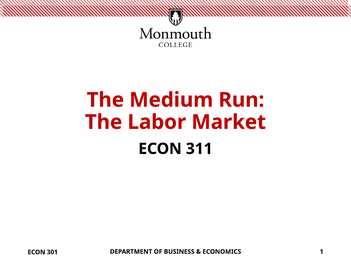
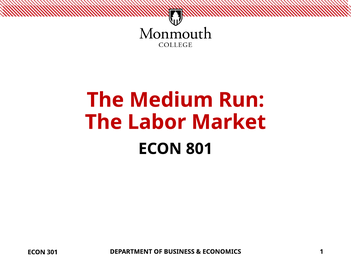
311: 311 -> 801 (199, 148)
